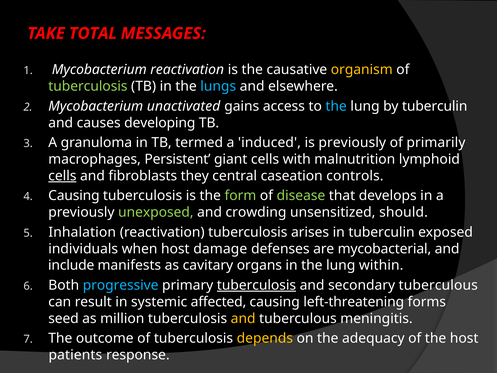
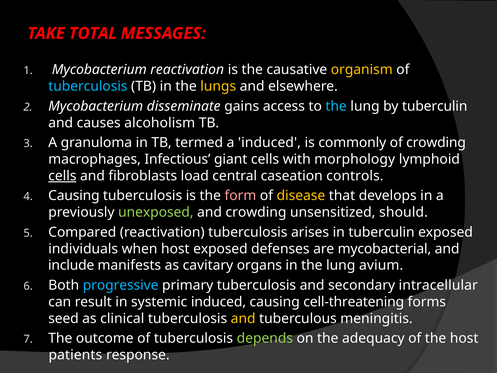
tuberculosis colour: light green -> light blue (88, 86)
lungs colour: light blue -> yellow (218, 86)
unactivated: unactivated -> disseminate (184, 106)
developing: developing -> alcoholism (160, 123)
is previously: previously -> commonly (352, 143)
of primarily: primarily -> crowding (436, 143)
Persistent: Persistent -> Infectious (177, 159)
malnutrition: malnutrition -> morphology (355, 159)
they: they -> load (195, 176)
form colour: light green -> pink (240, 196)
disease colour: light green -> yellow (301, 196)
Inhalation: Inhalation -> Compared (82, 232)
host damage: damage -> exposed (220, 249)
within: within -> avium (381, 265)
tuberculosis underline: present -> none (256, 285)
secondary tuberculous: tuberculous -> intracellular (438, 285)
systemic affected: affected -> induced (218, 302)
left-threatening: left-threatening -> cell-threatening (354, 302)
million: million -> clinical (122, 318)
depends colour: yellow -> light green (265, 338)
